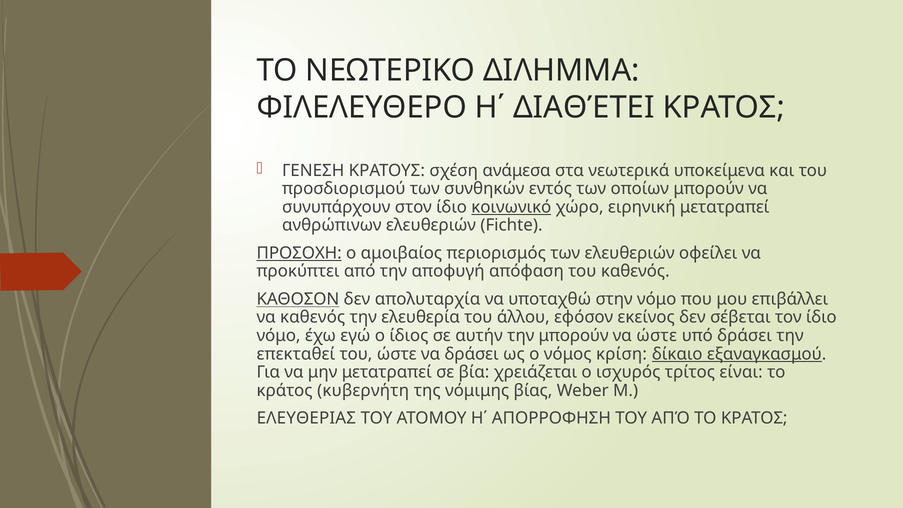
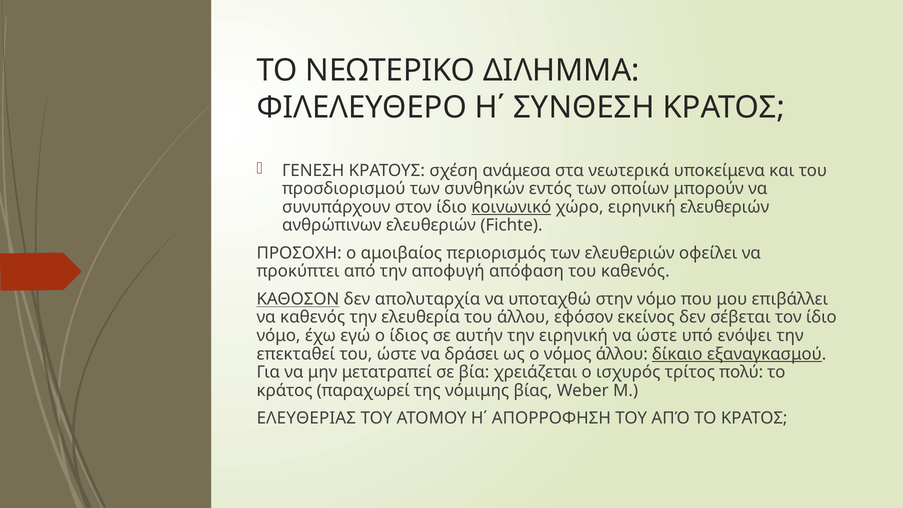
ΔΙΑΘΈΤΕΙ: ΔΙΑΘΈΤΕΙ -> ΣΥΝΘΕΣΗ (584, 108)
ειρηνική μετατραπεί: μετατραπεί -> ελευθεριών (725, 207)
ΠΡΟΣΟΧΗ underline: present -> none (299, 253)
την μπορούν: μπορούν -> ειρηνική (573, 336)
υπό δράσει: δράσει -> ενόψει (745, 336)
νόμος κρίση: κρίση -> άλλου (622, 354)
είναι: είναι -> πολύ (741, 372)
κυβερνήτη: κυβερνήτη -> παραχωρεί (363, 390)
